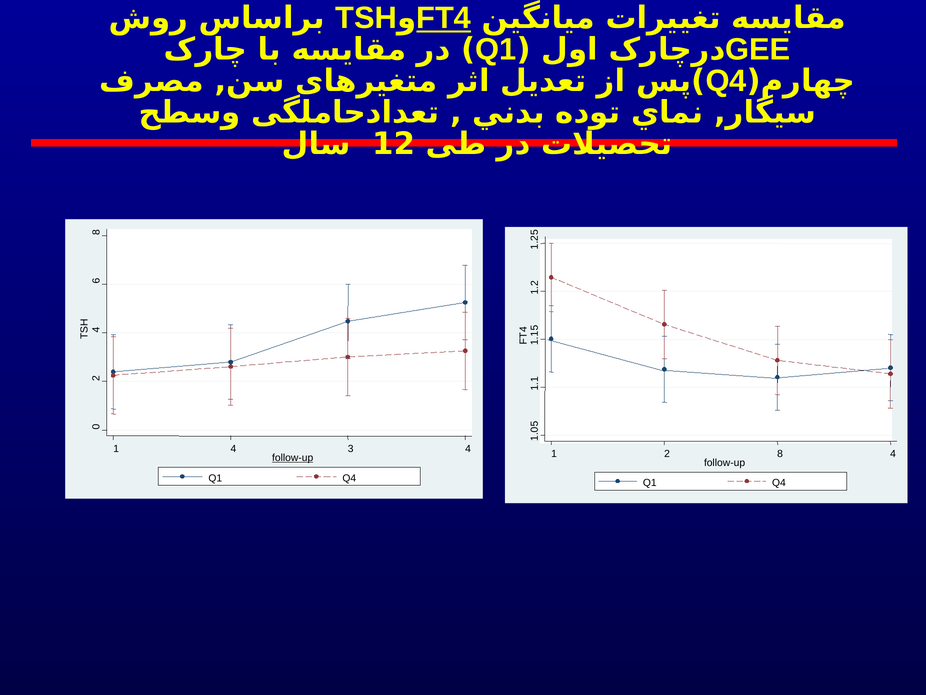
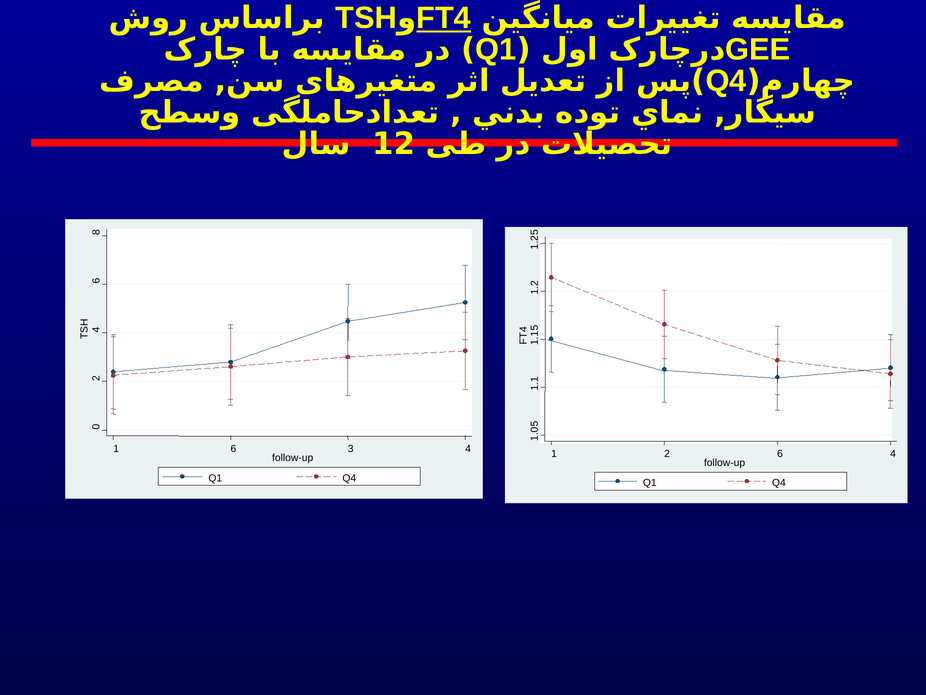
1 4: 4 -> 6 (233, 448)
2 8: 8 -> 6 (780, 453)
follow-up underline: present -> none (293, 458)
